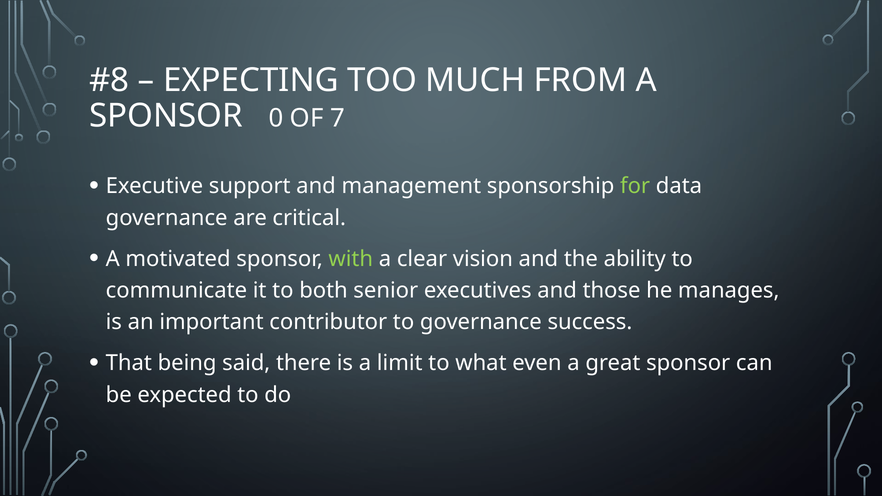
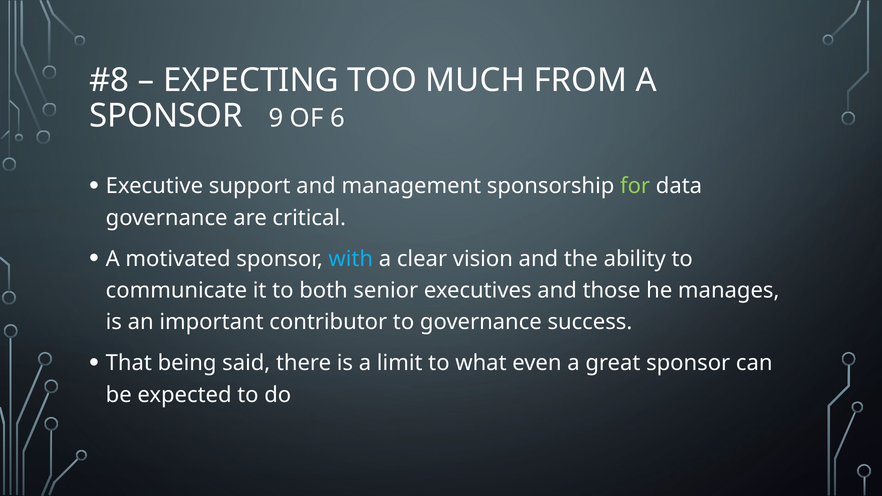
0: 0 -> 9 (276, 118)
7: 7 -> 6 (337, 118)
with colour: light green -> light blue (351, 259)
